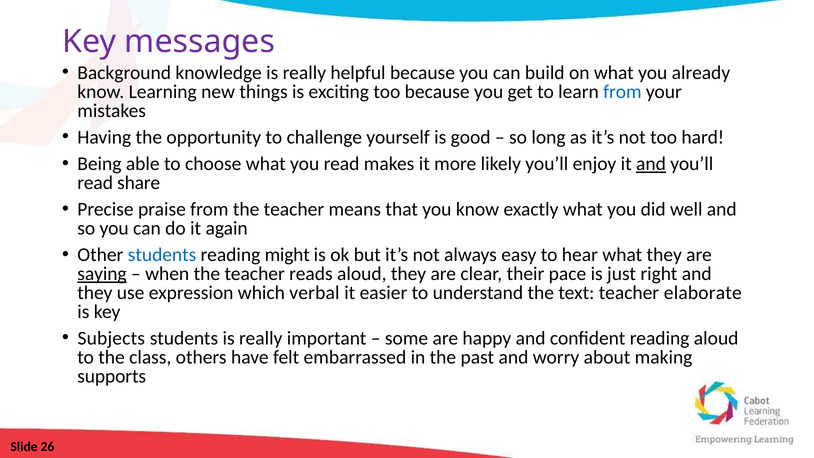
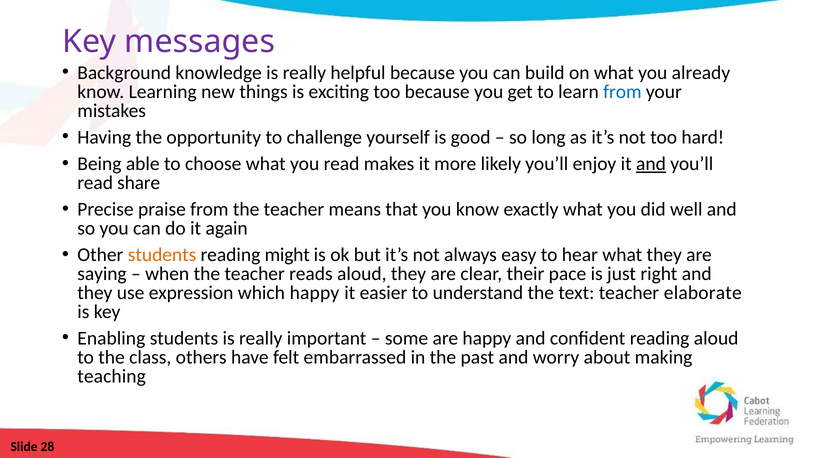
students colour: blue -> orange (162, 255)
saying underline: present -> none (102, 274)
which verbal: verbal -> happy (314, 293)
Subjects: Subjects -> Enabling (111, 338)
supports: supports -> teaching (112, 376)
26: 26 -> 28 (47, 447)
